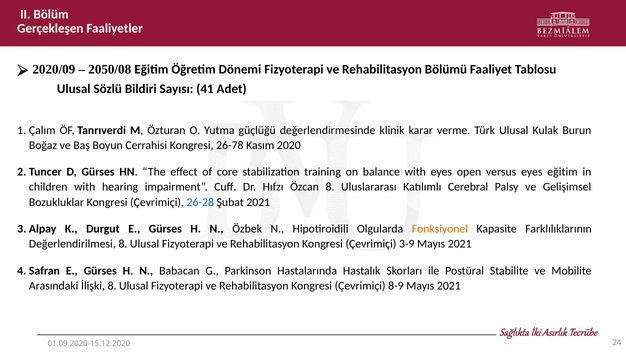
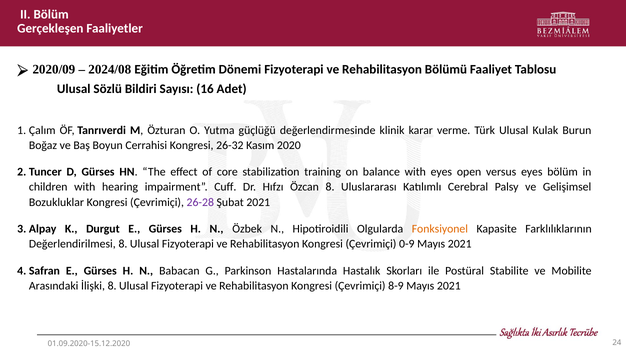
2050/08: 2050/08 -> 2024/08 (110, 70)
41: 41 -> 16 (205, 89)
26-78: 26-78 -> 26-32 (230, 145)
eyes eğitim: eğitim -> bölüm (563, 172)
26-28 colour: blue -> purple (200, 202)
3-9: 3-9 -> 0-9 (407, 244)
